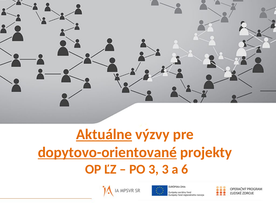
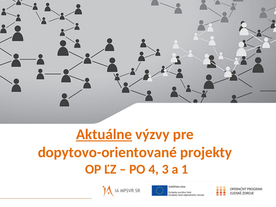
dopytovo-orientované underline: present -> none (107, 152)
PO 3: 3 -> 4 (154, 169)
6: 6 -> 1 (185, 169)
